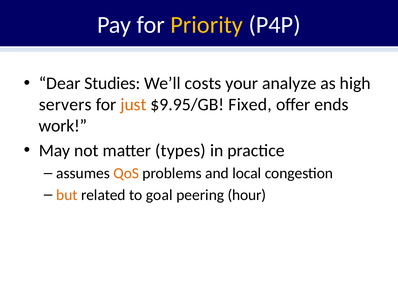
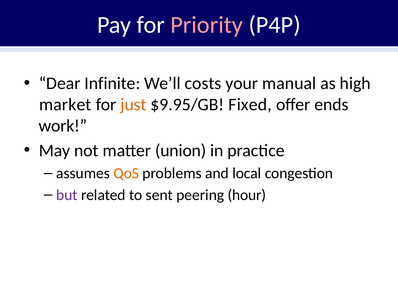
Priority colour: yellow -> pink (207, 25)
Studies: Studies -> Infinite (112, 83)
analyze: analyze -> manual (289, 83)
servers: servers -> market (65, 105)
types: types -> union (181, 151)
but colour: orange -> purple (67, 195)
goal: goal -> sent (159, 195)
